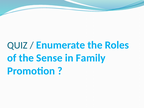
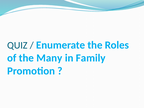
Sense: Sense -> Many (49, 58)
